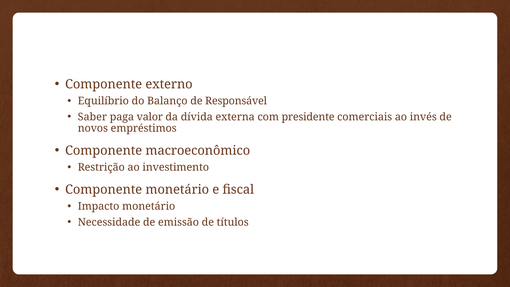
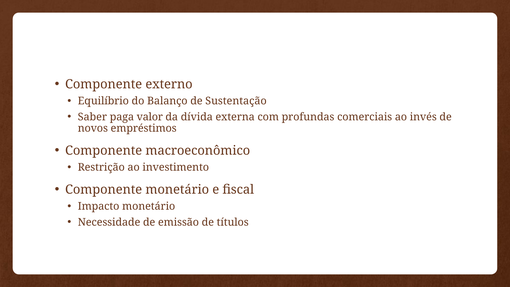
Responsável: Responsável -> Sustentação (236, 101)
presidente: presidente -> profundas (308, 117)
